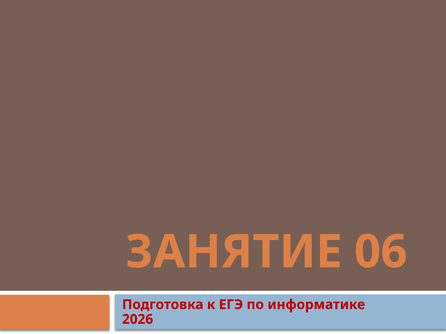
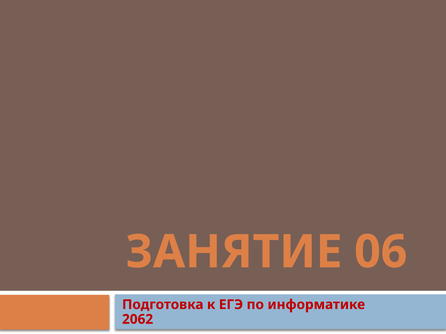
2026: 2026 -> 2062 (138, 320)
